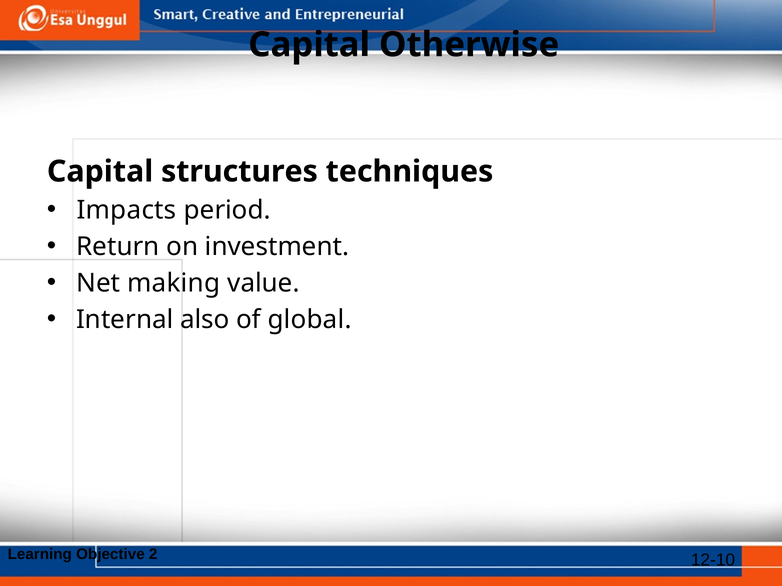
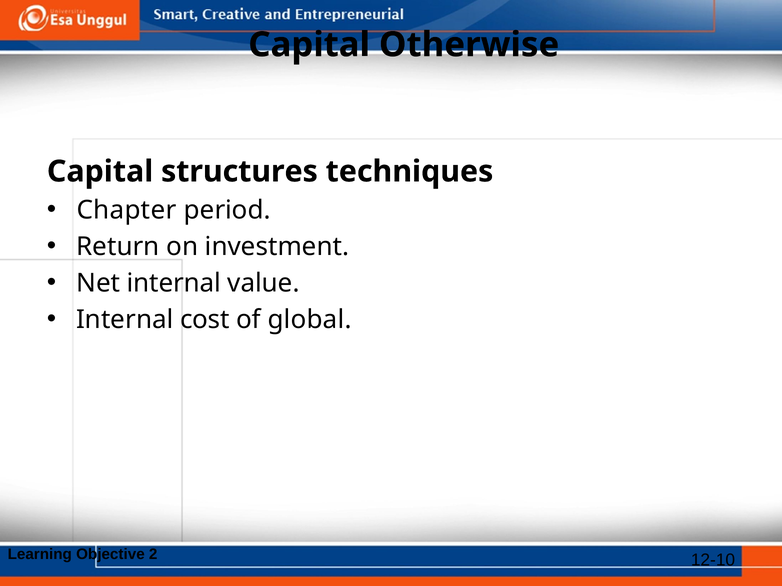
Impacts: Impacts -> Chapter (127, 210)
Net making: making -> internal (174, 283)
also: also -> cost (205, 320)
